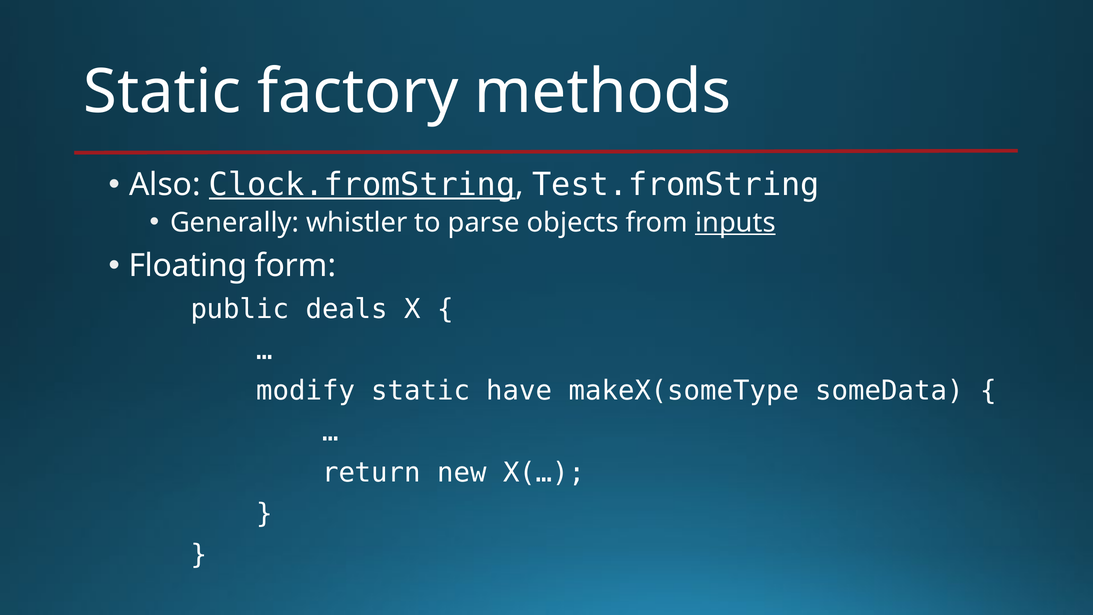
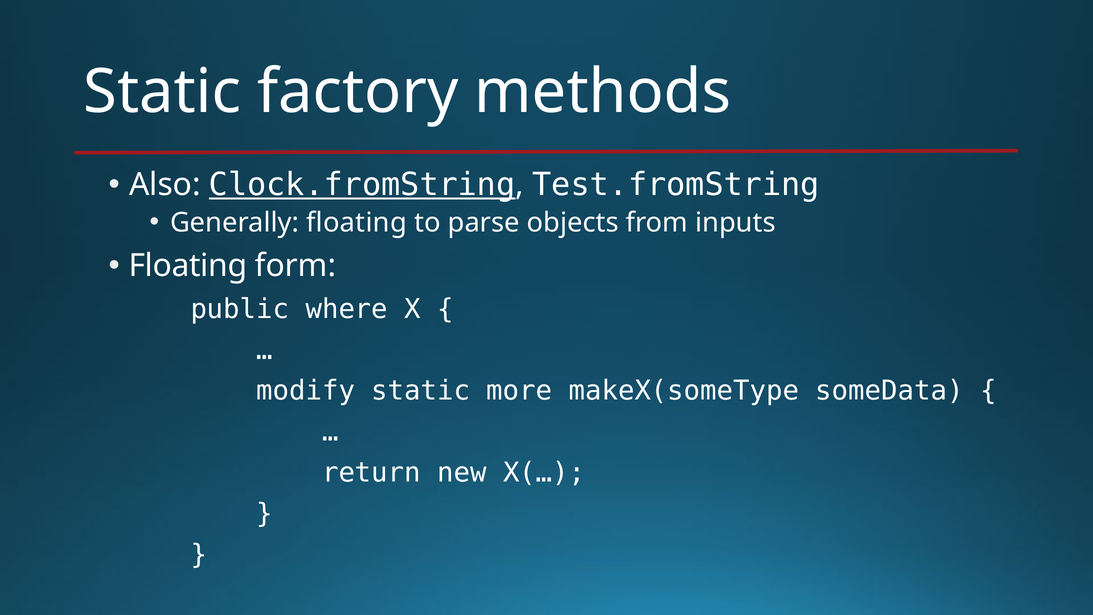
Generally whistler: whistler -> floating (357, 222)
inputs underline: present -> none (735, 222)
deals: deals -> where (347, 309)
have: have -> more (519, 391)
